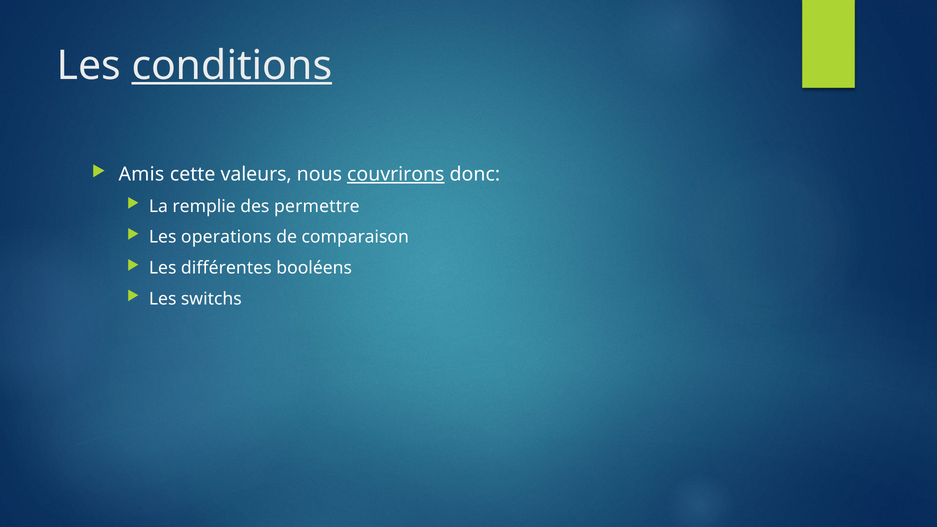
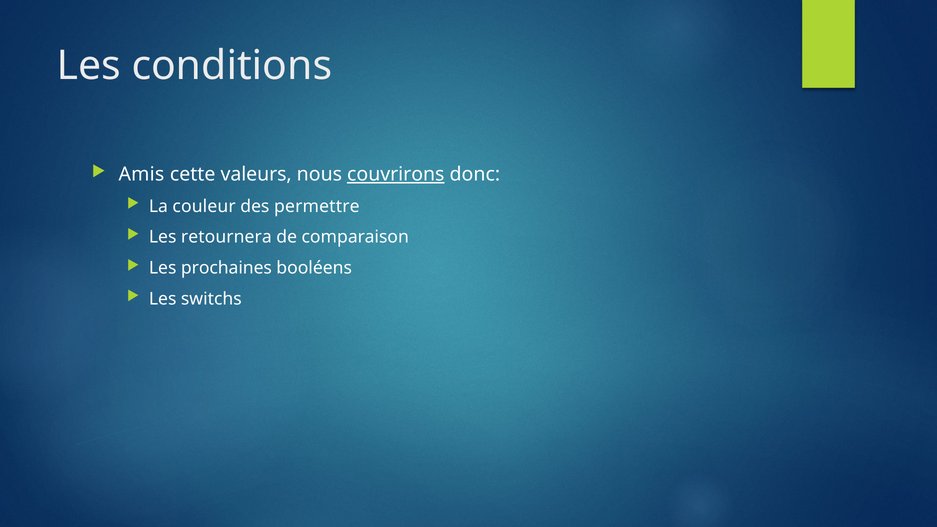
conditions underline: present -> none (232, 66)
remplie: remplie -> couleur (204, 206)
operations: operations -> retournera (226, 237)
différentes: différentes -> prochaines (226, 268)
